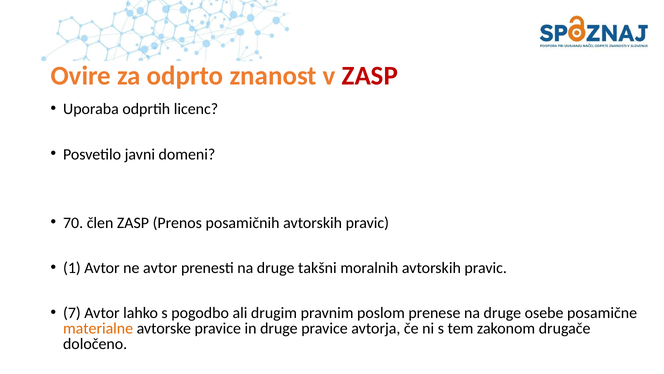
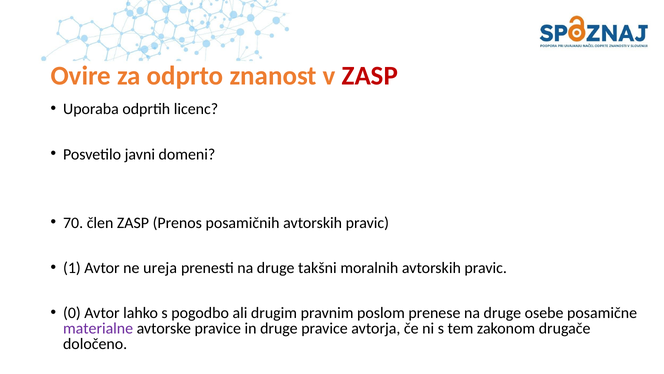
ne avtor: avtor -> ureja (160, 268)
7: 7 -> 0 (72, 313)
materialne colour: orange -> purple (98, 328)
